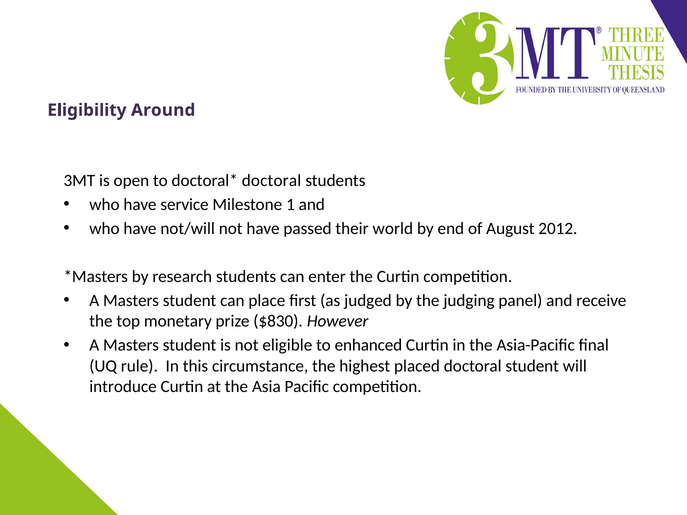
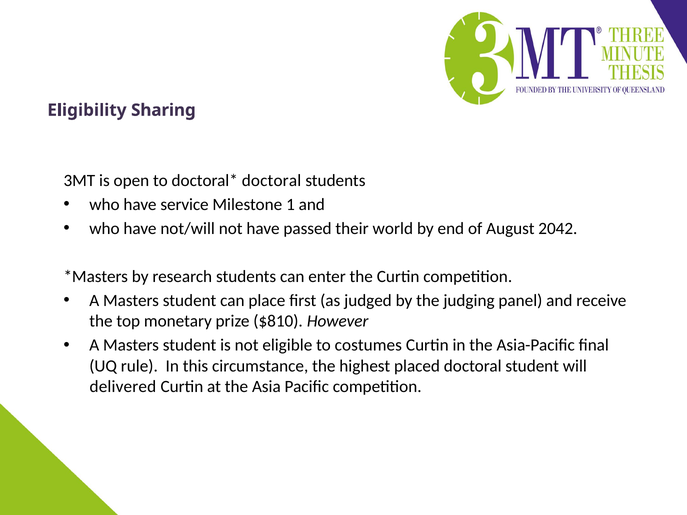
Around: Around -> Sharing (163, 110)
2012: 2012 -> 2042 (558, 229)
$830: $830 -> $810 (278, 321)
enhanced: enhanced -> costumes (368, 345)
introduce: introduce -> delivered (123, 387)
